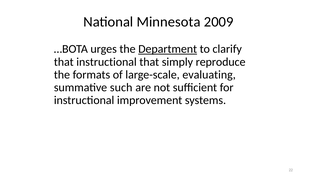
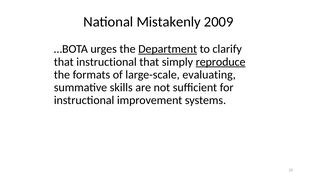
Minnesota: Minnesota -> Mistakenly (169, 22)
reproduce underline: none -> present (221, 62)
such: such -> skills (121, 88)
